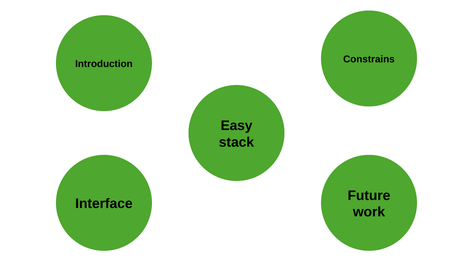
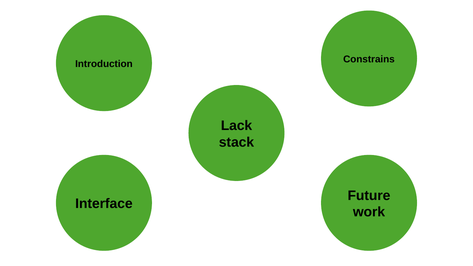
Easy: Easy -> Lack (237, 126)
